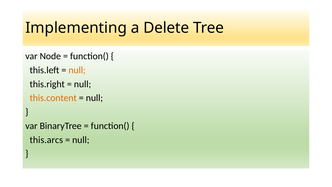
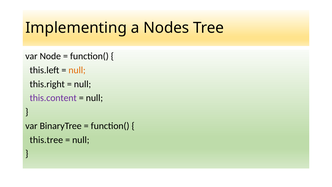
Delete: Delete -> Nodes (166, 28)
this.content colour: orange -> purple (53, 98)
this.arcs: this.arcs -> this.tree (46, 140)
